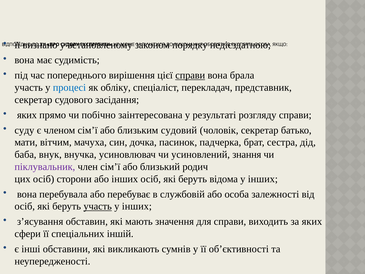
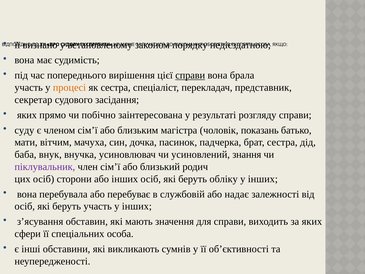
процесі colour: blue -> orange (69, 87)
як обліку: обліку -> сестра (116, 87)
судовий: судовий -> магістра (179, 130)
чоловік секретар: секретар -> показань (260, 130)
відома: відома -> обліку (224, 179)
або особа: особа -> надає (237, 194)
участь underline: present -> none (98, 206)
спеціальних іншій: іншій -> особа (120, 234)
